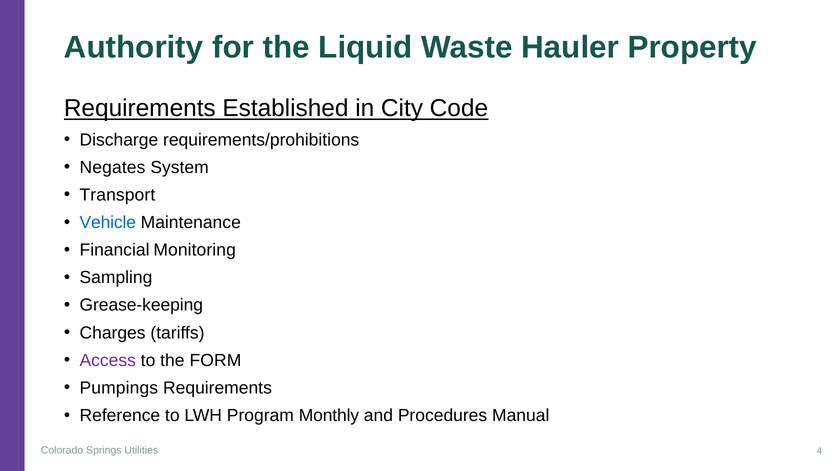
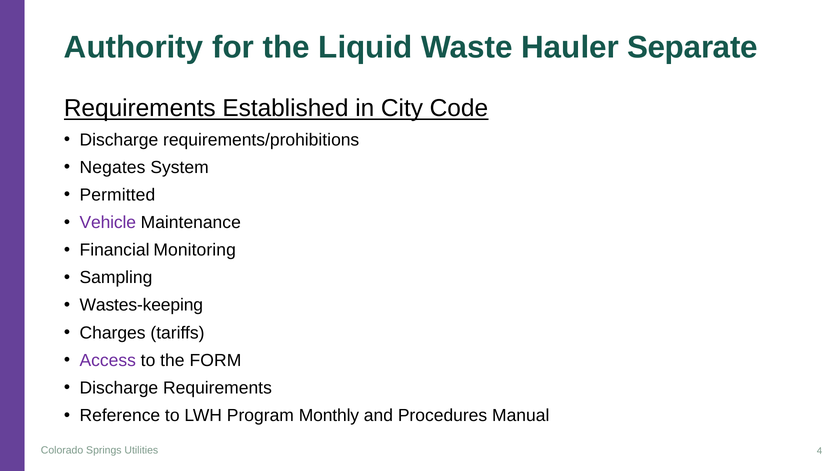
Property: Property -> Separate (692, 47)
Transport: Transport -> Permitted (117, 195)
Vehicle colour: blue -> purple (108, 223)
Grease-keeping: Grease-keeping -> Wastes-keeping (141, 305)
Pumpings: Pumpings -> Discharge (119, 388)
